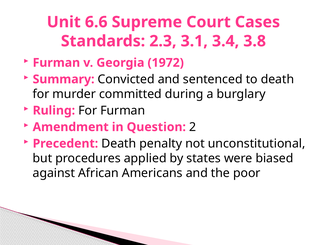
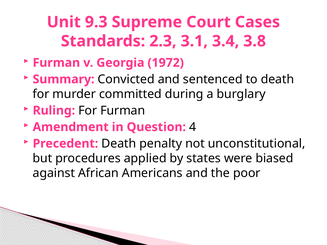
6.6: 6.6 -> 9.3 (96, 22)
2: 2 -> 4 (193, 127)
